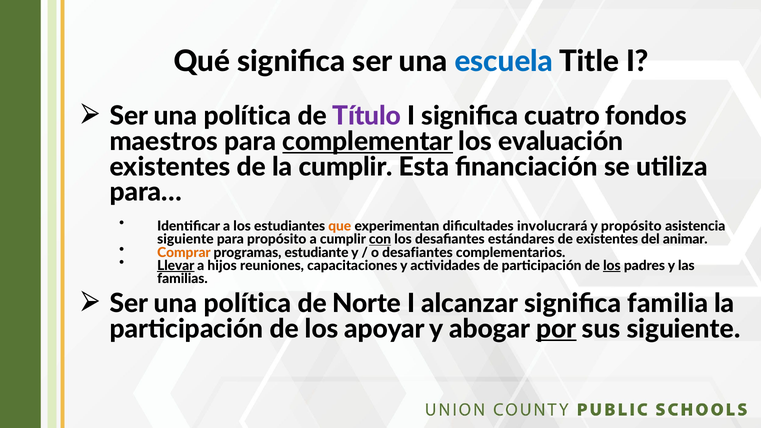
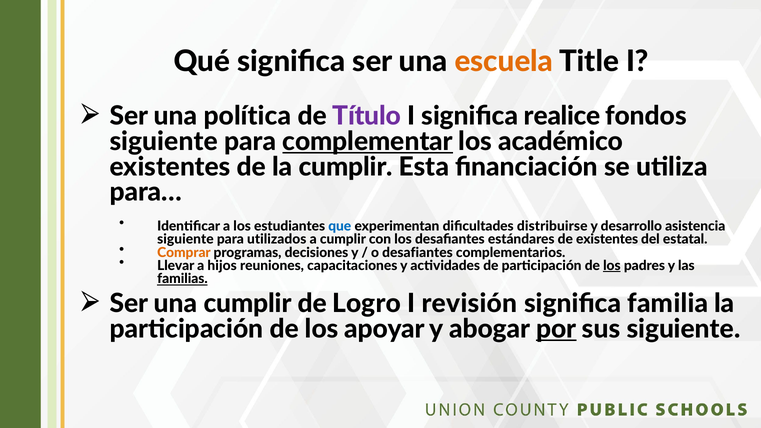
escuela colour: blue -> orange (504, 61)
cuatro: cuatro -> realice (562, 116)
maestros: maestros -> siguiente (164, 142)
evaluación: evaluación -> académico (561, 142)
que colour: orange -> blue (340, 226)
involucrará: involucrará -> distribuirse (552, 226)
y propósito: propósito -> desarrollo (631, 226)
para propósito: propósito -> utilizados (277, 239)
con underline: present -> none (380, 239)
animar: animar -> estatal (685, 239)
estudiante: estudiante -> decisiones (317, 253)
Llevar underline: present -> none (176, 266)
familias underline: none -> present (182, 279)
política: política -> cumplir (248, 303)
Norte: Norte -> Logro (367, 303)
alcanzar: alcanzar -> revisión (470, 303)
